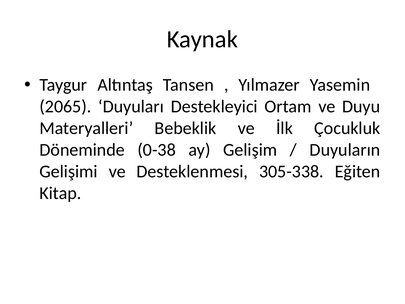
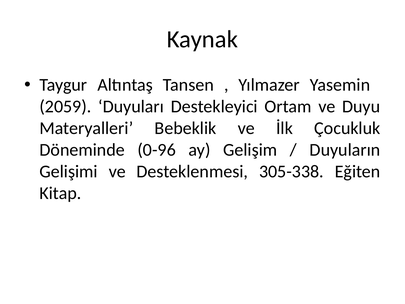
2065: 2065 -> 2059 (65, 107)
0-38: 0-38 -> 0-96 (157, 150)
